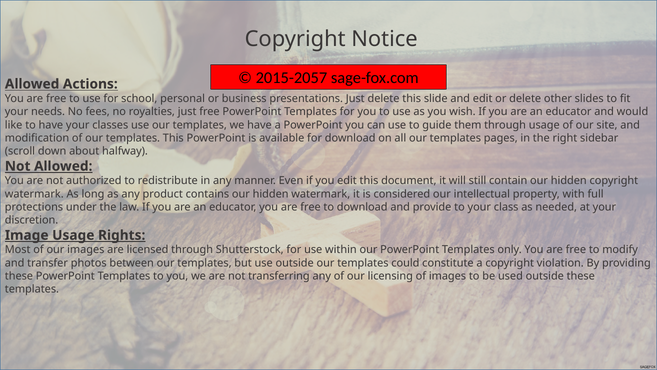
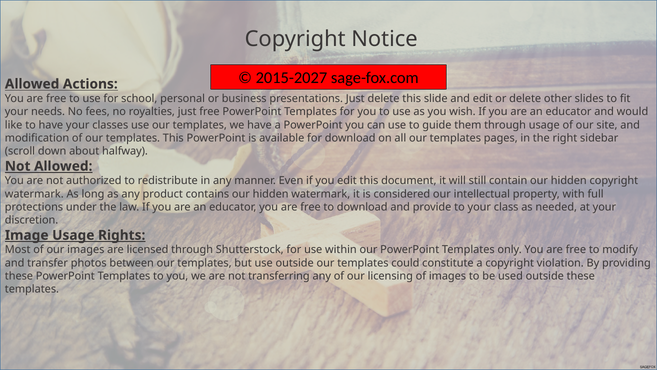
2015-2057: 2015-2057 -> 2015-2027 (291, 78)
